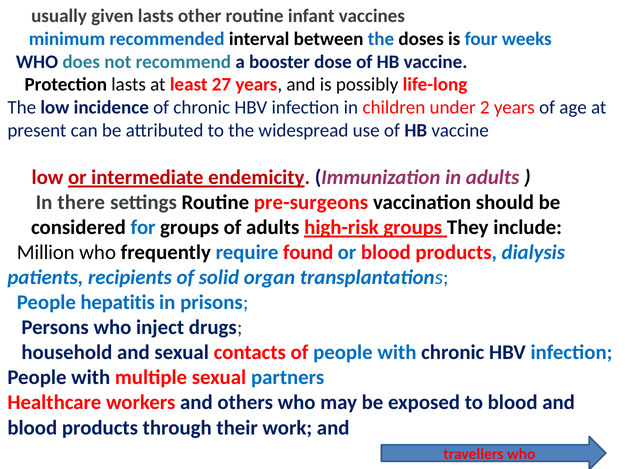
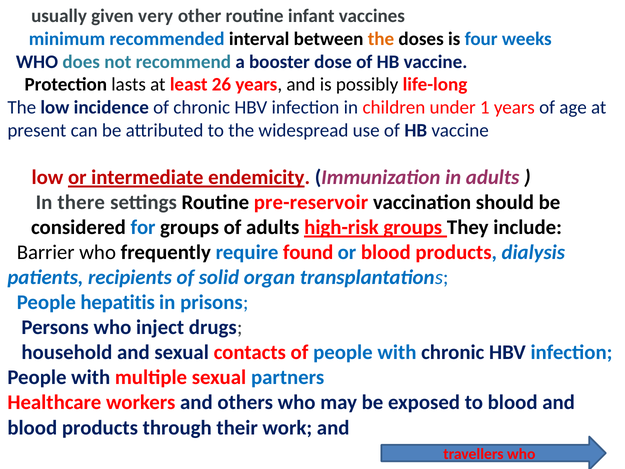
given lasts: lasts -> very (156, 16)
the colour: blue -> orange (381, 39)
27: 27 -> 26 (221, 85)
2: 2 -> 1 (485, 108)
pre-surgeons: pre-surgeons -> pre-reservoir (311, 202)
Million: Million -> Barrier (46, 252)
